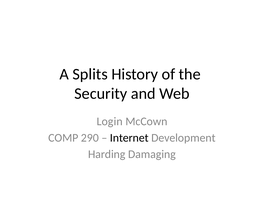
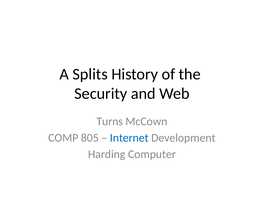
Login: Login -> Turns (110, 121)
290: 290 -> 805 (90, 138)
Internet colour: black -> blue (129, 138)
Damaging: Damaging -> Computer (152, 154)
